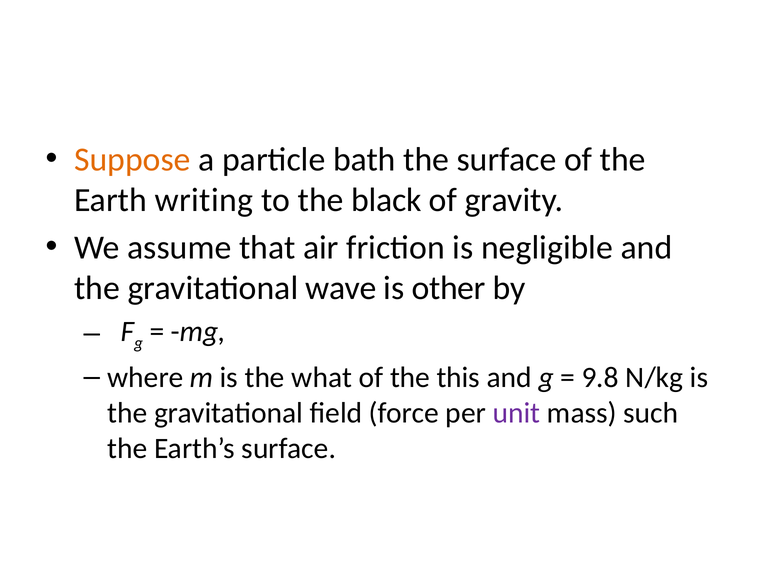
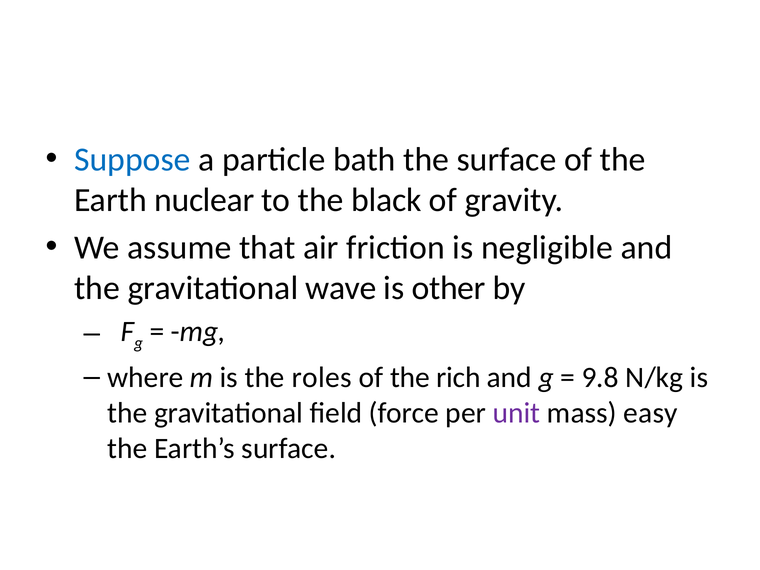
Suppose colour: orange -> blue (132, 159)
writing: writing -> nuclear (204, 200)
what: what -> roles (322, 378)
this: this -> rich (458, 378)
such: such -> easy (650, 413)
